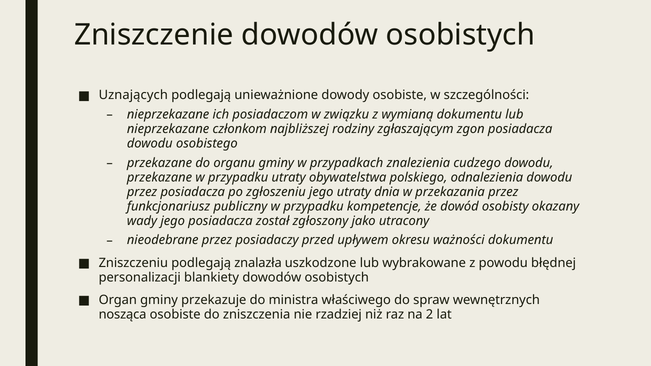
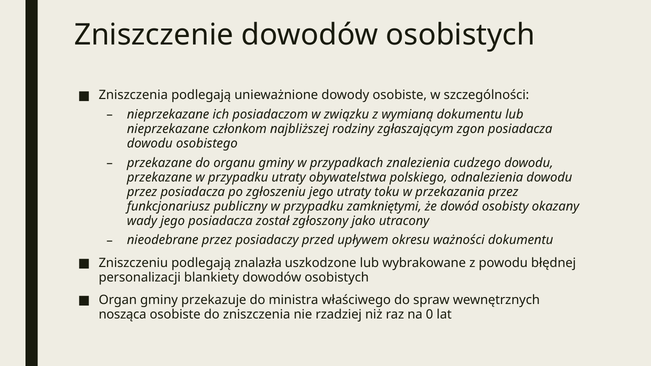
Uznających: Uznających -> Zniszczenia (133, 95)
dnia: dnia -> toku (387, 192)
kompetencje: kompetencje -> zamkniętymi (384, 206)
2: 2 -> 0 (430, 315)
